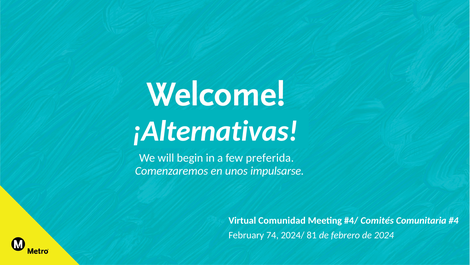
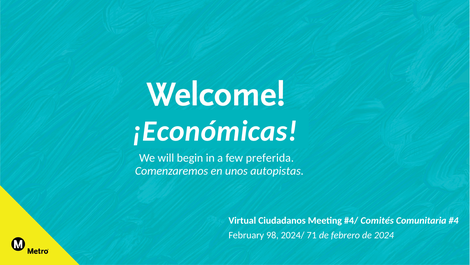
¡Alternativas: ¡Alternativas -> ¡Económicas (215, 131)
impulsarse: impulsarse -> autopistas (277, 171)
Comunidad: Comunidad -> Ciudadanos (282, 220)
74: 74 -> 98 (272, 235)
81: 81 -> 71 (312, 235)
